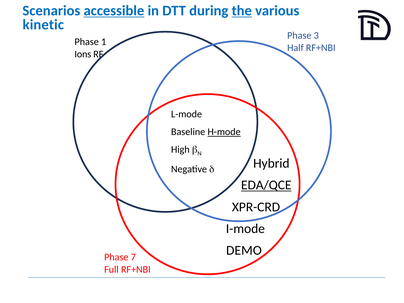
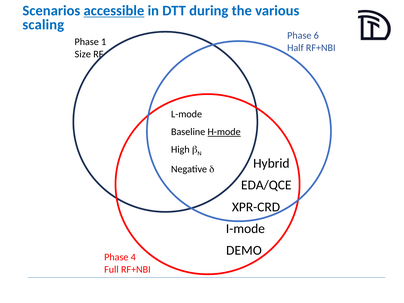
the underline: present -> none (242, 11)
kinetic: kinetic -> scaling (43, 25)
3: 3 -> 6 (316, 36)
Ions: Ions -> Size (83, 54)
EDA/QCE underline: present -> none (266, 185)
7: 7 -> 4 (133, 257)
